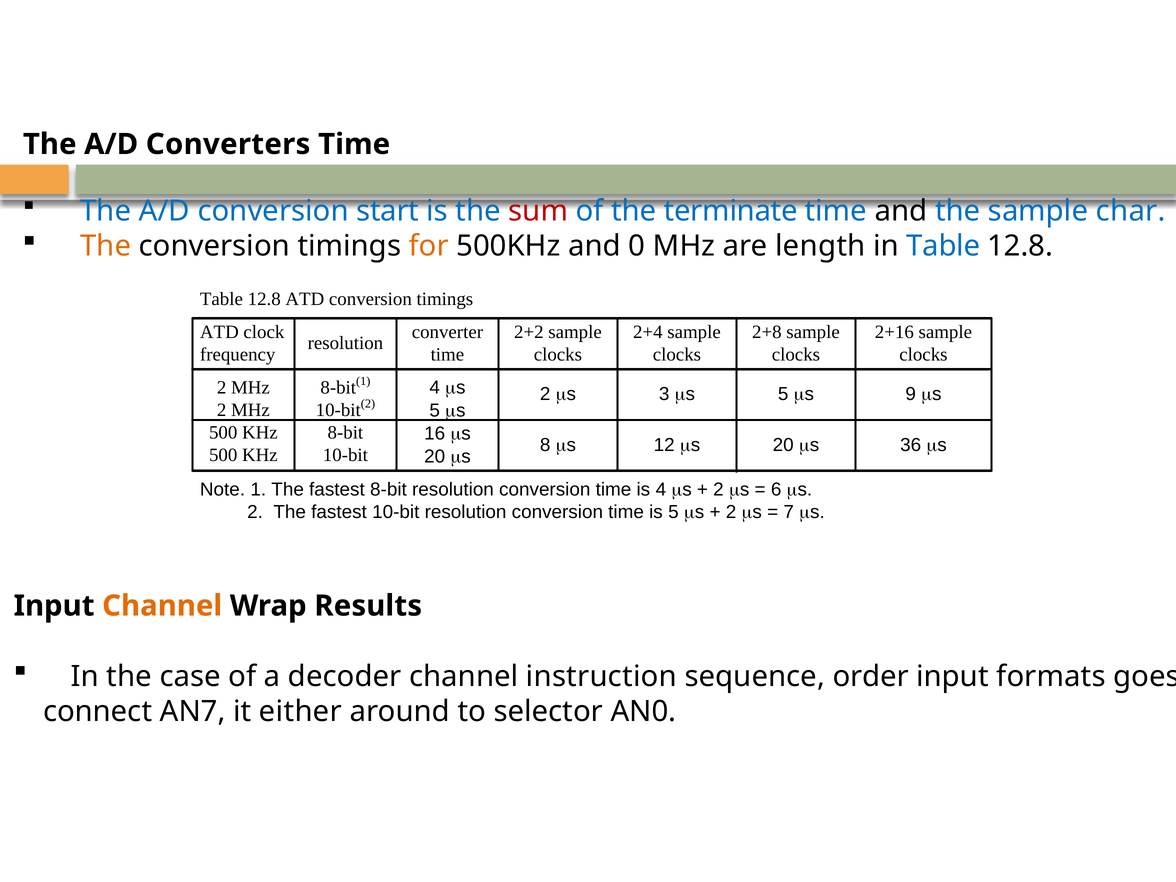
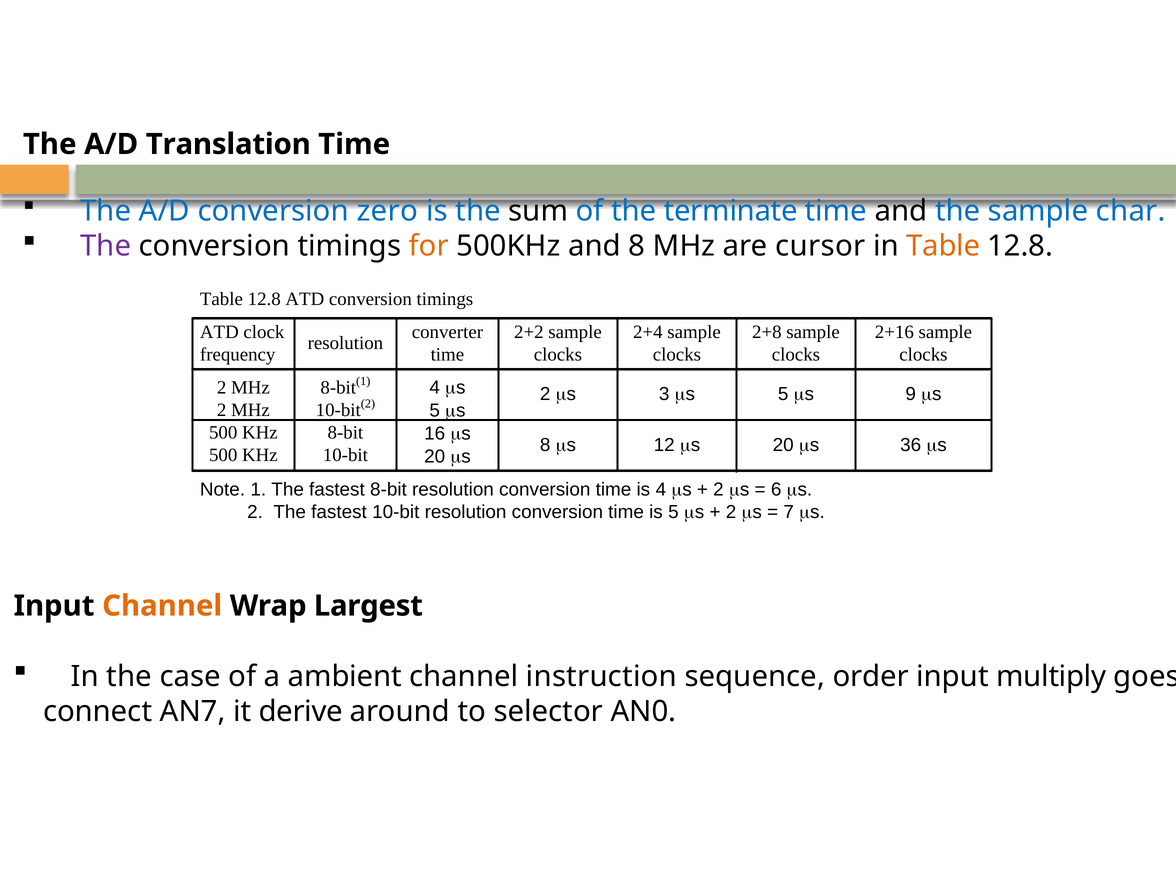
Converters: Converters -> Translation (228, 144)
start: start -> zero (387, 211)
sum colour: red -> black (538, 211)
The colour: orange -> purple (106, 246)
and 0: 0 -> 8 (637, 246)
length: length -> cursor (820, 246)
Table colour: blue -> orange (943, 246)
Results: Results -> Largest (368, 606)
decoder: decoder -> ambient (345, 676)
formats: formats -> multiply (1051, 676)
either: either -> derive (301, 712)
